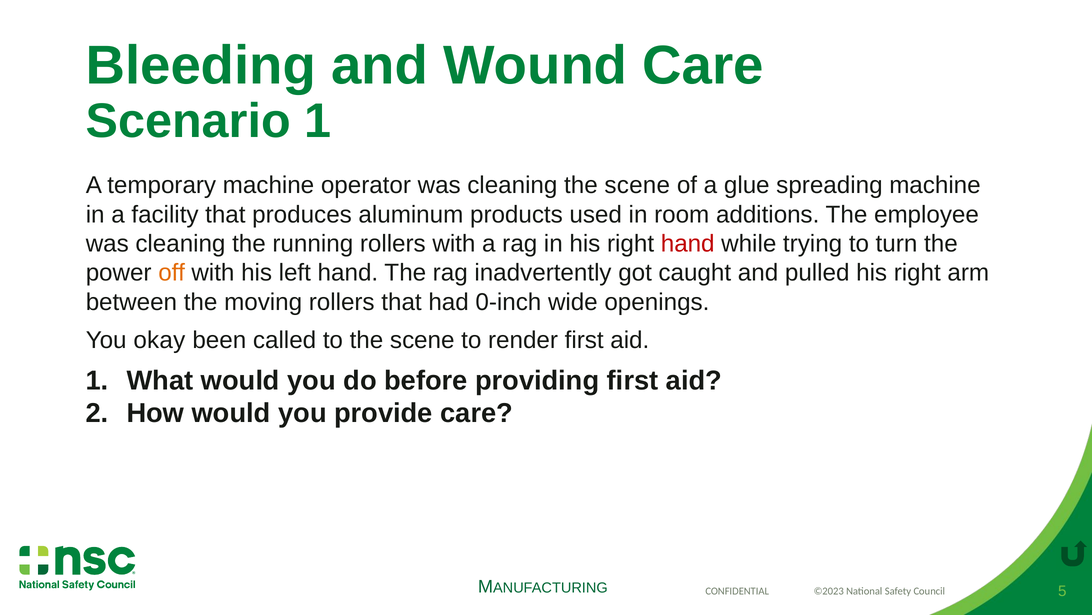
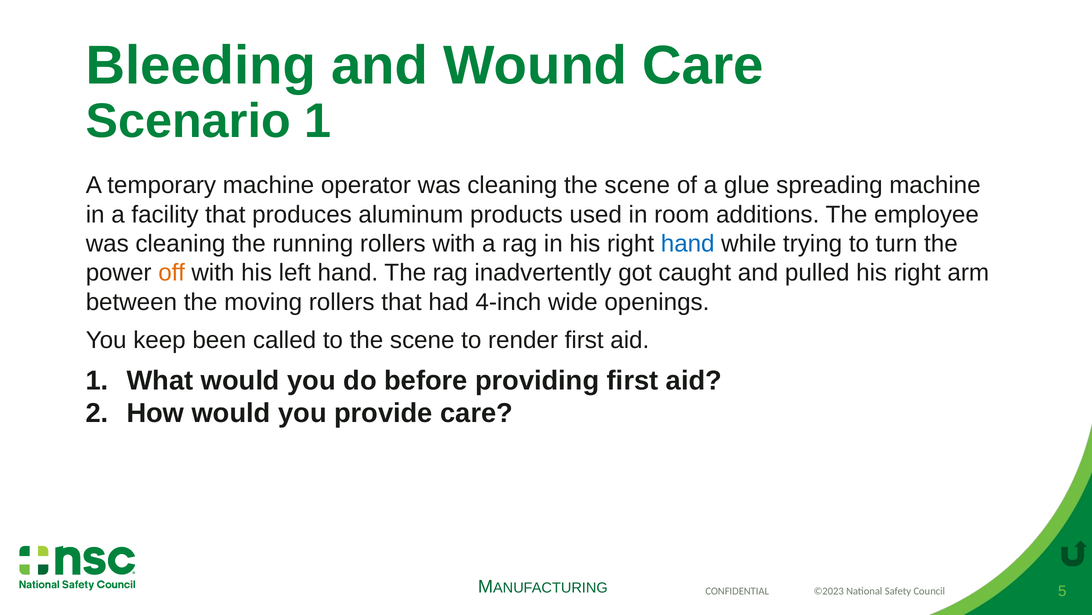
hand colour: red -> blue (688, 243)
0-inch: 0-inch -> 4-inch (508, 302)
okay: okay -> keep (159, 340)
